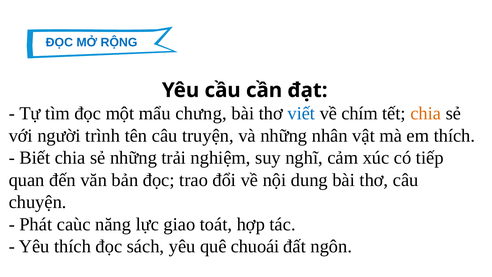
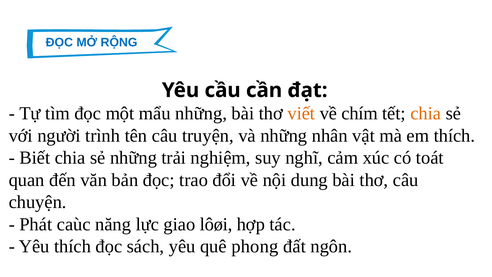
mẩu chưng: chưng -> những (201, 113)
viết colour: blue -> orange (301, 113)
tiếp: tiếp -> toát (430, 158)
toát: toát -> lôøi (216, 224)
chuoái: chuoái -> phong (255, 246)
